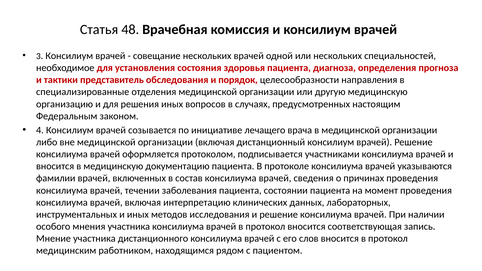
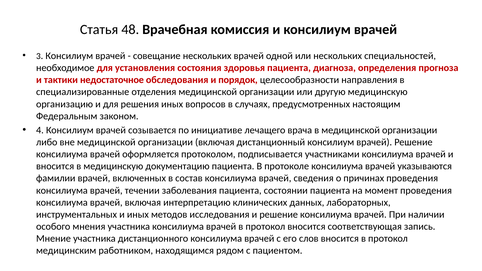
представитель: представитель -> недостаточное (112, 80)
